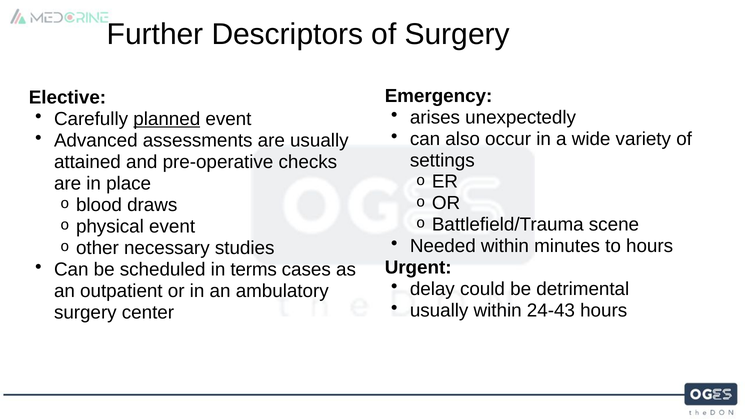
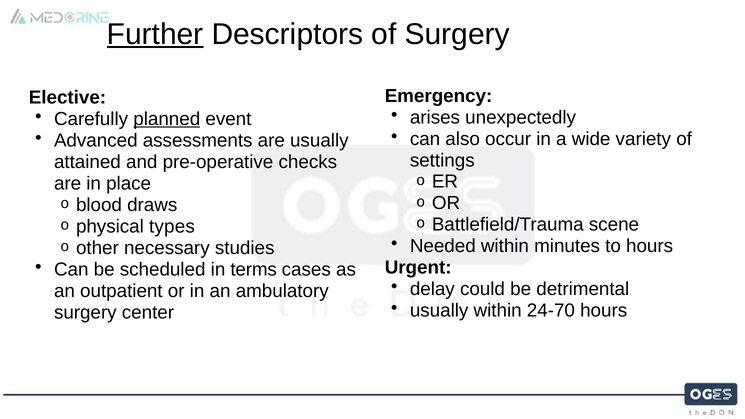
Further underline: none -> present (155, 34)
physical event: event -> types (172, 227)
24-43: 24-43 -> 24-70 (551, 311)
